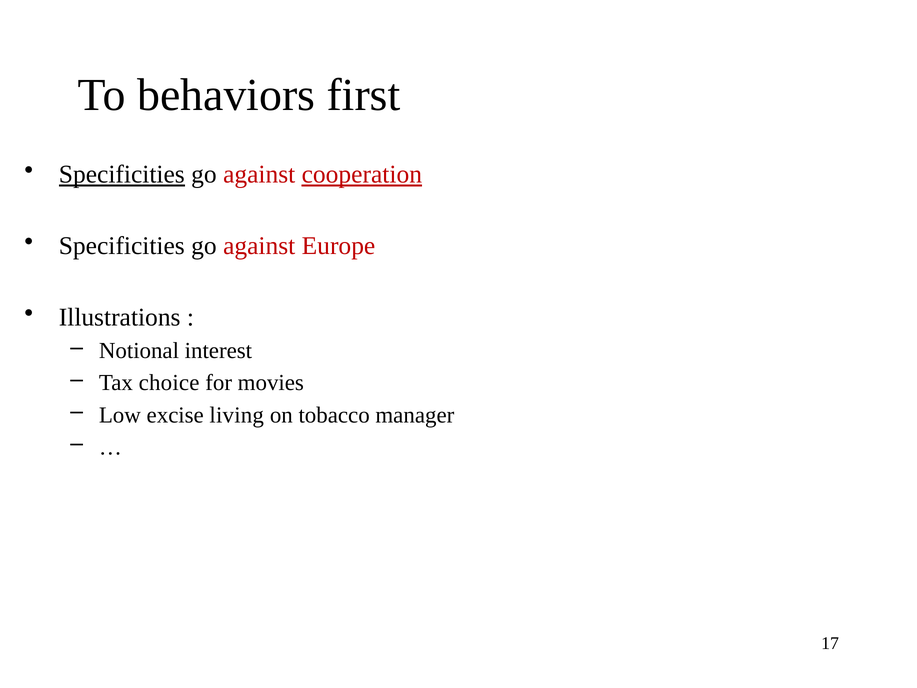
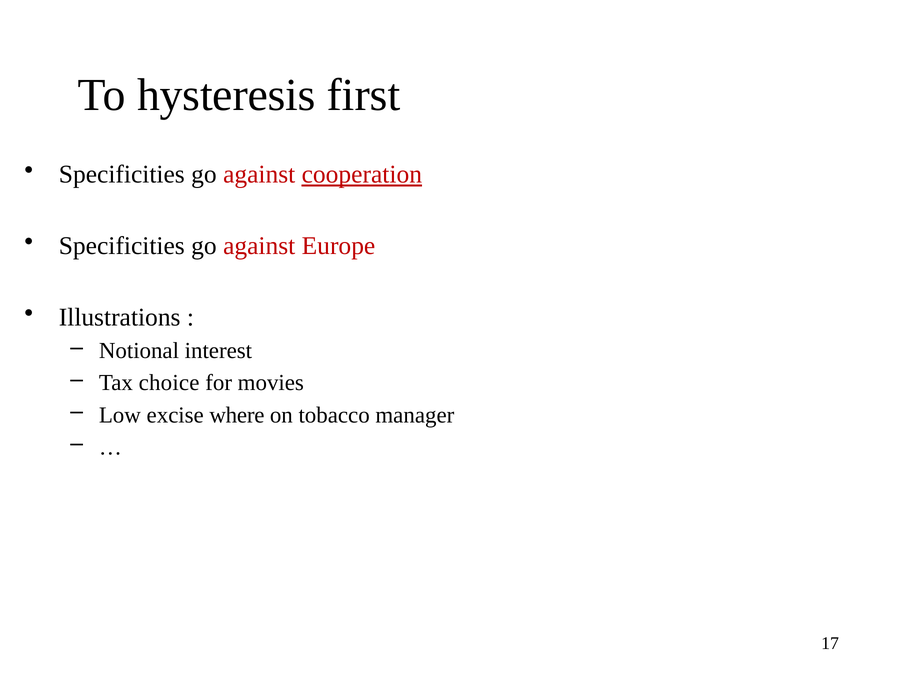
behaviors: behaviors -> hysteresis (226, 95)
Specificities underline: present -> none (122, 174)
living: living -> where (237, 415)
